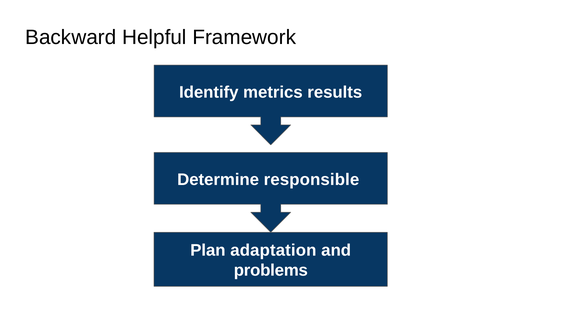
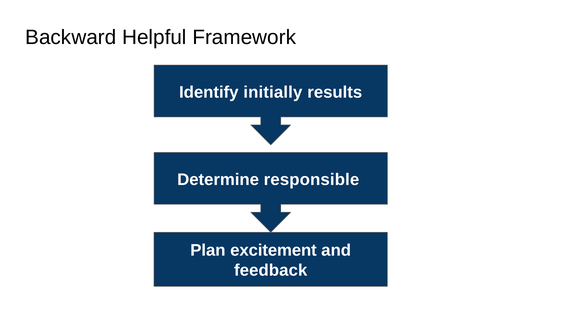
metrics: metrics -> initially (273, 92)
adaptation: adaptation -> excitement (273, 250)
problems: problems -> feedback (271, 270)
